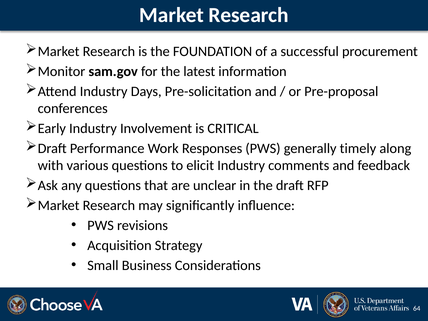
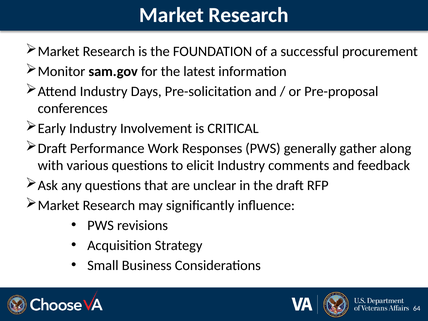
timely: timely -> gather (358, 148)
